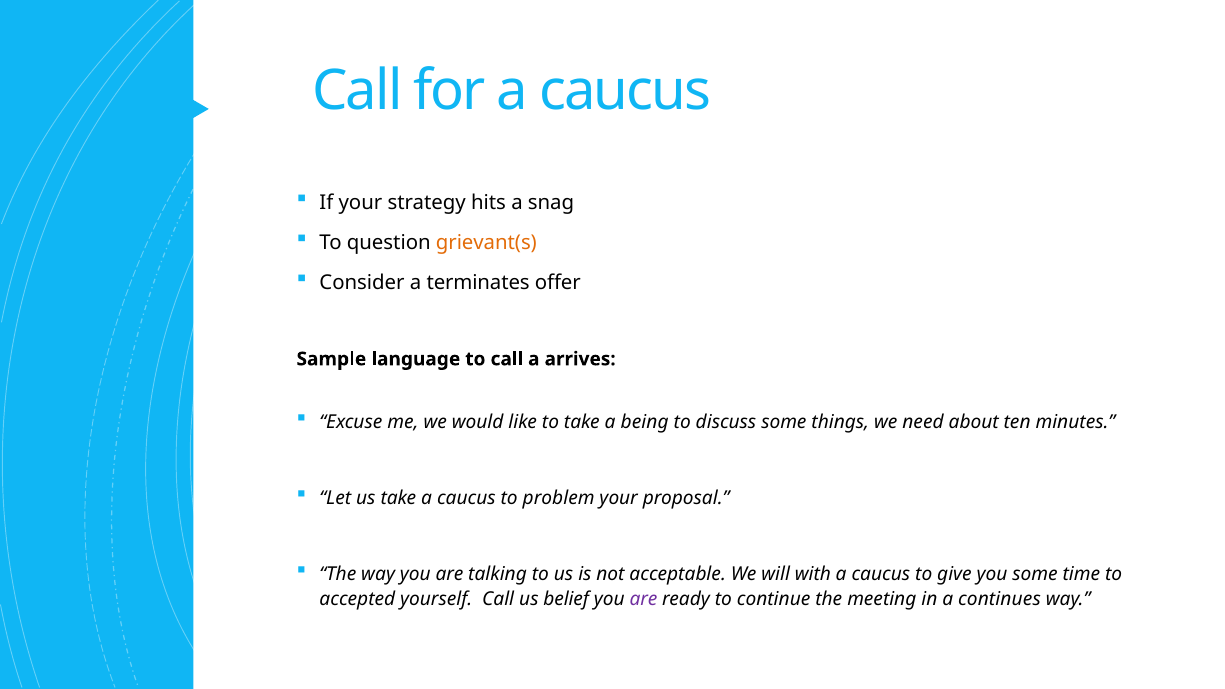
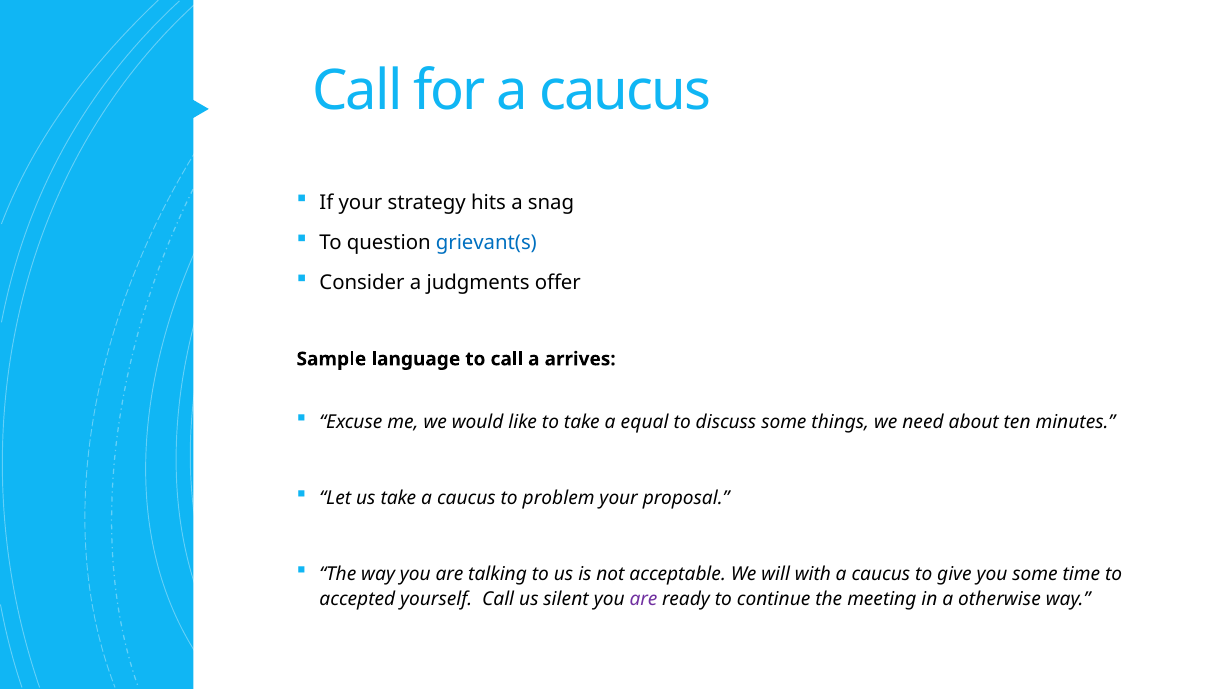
grievant(s colour: orange -> blue (486, 243)
terminates: terminates -> judgments (478, 282)
being: being -> equal (645, 422)
belief: belief -> silent (566, 600)
continues: continues -> otherwise (999, 600)
